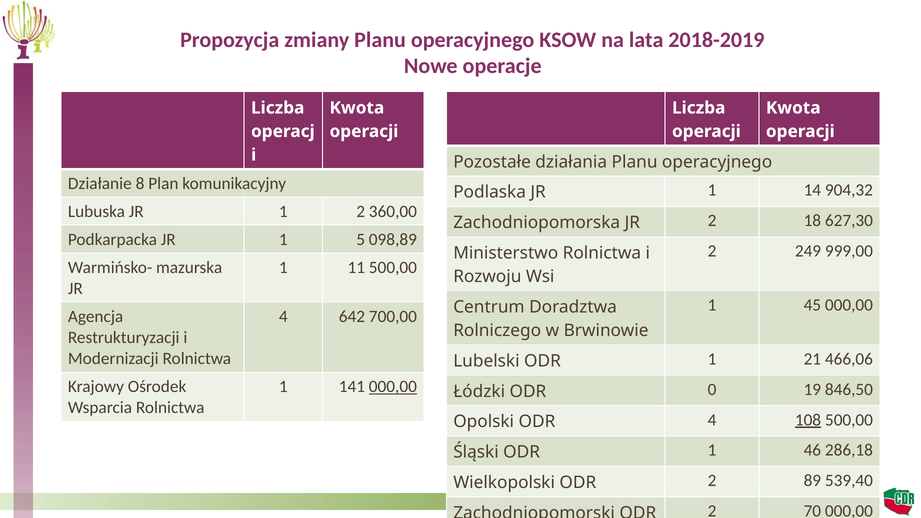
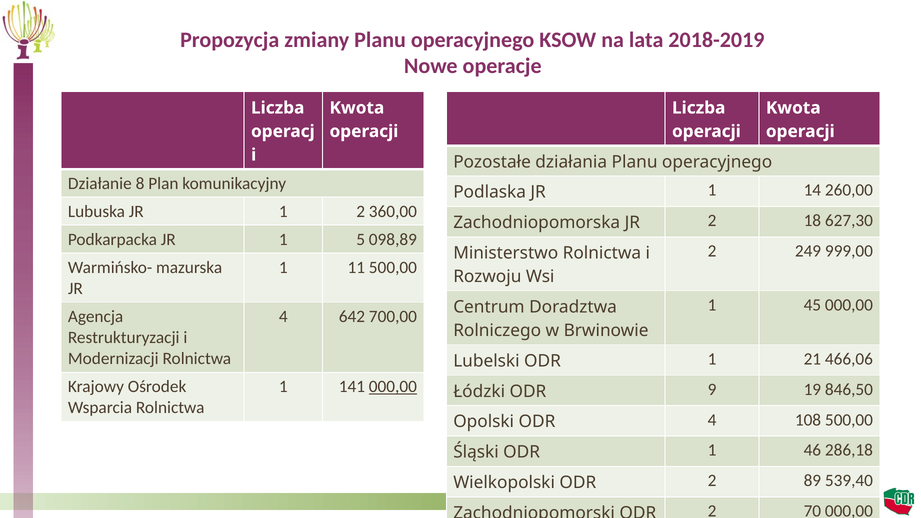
904,32: 904,32 -> 260,00 (849, 190)
0: 0 -> 9 (712, 389)
108 underline: present -> none (808, 420)
